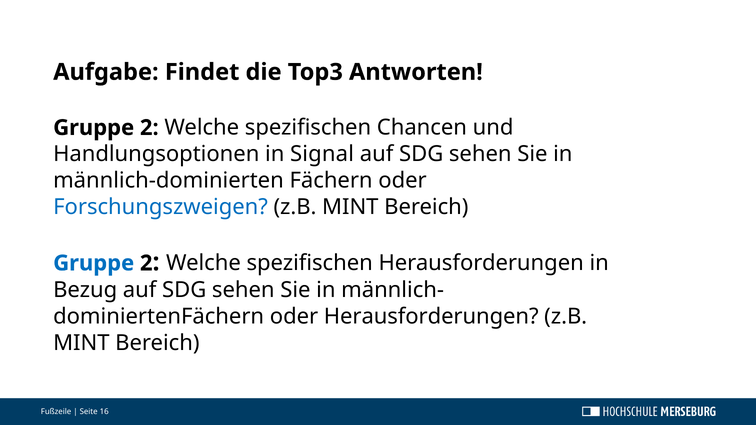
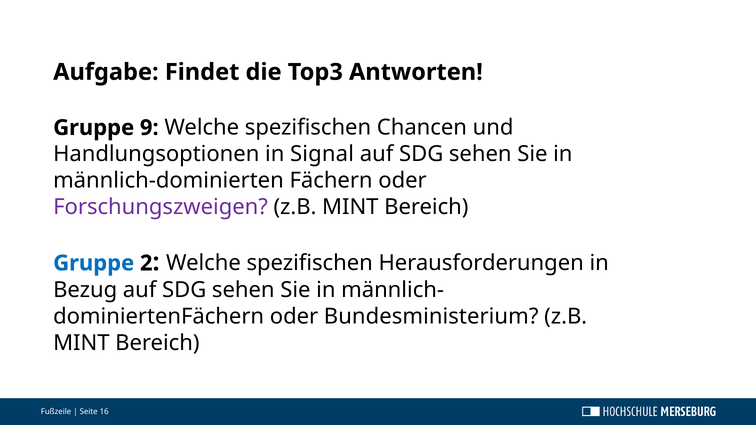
2: 2 -> 9 (149, 128)
Forschungszweigen colour: blue -> purple (161, 207)
oder Herausforderungen: Herausforderungen -> Bundesministerium (431, 317)
